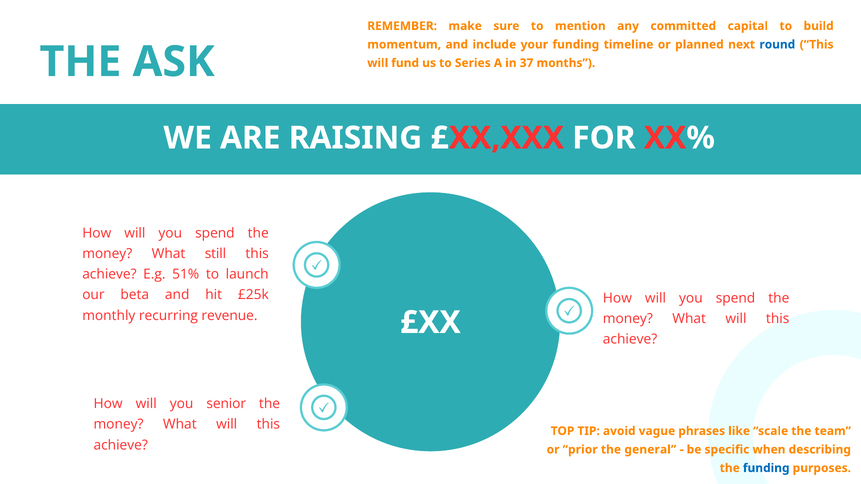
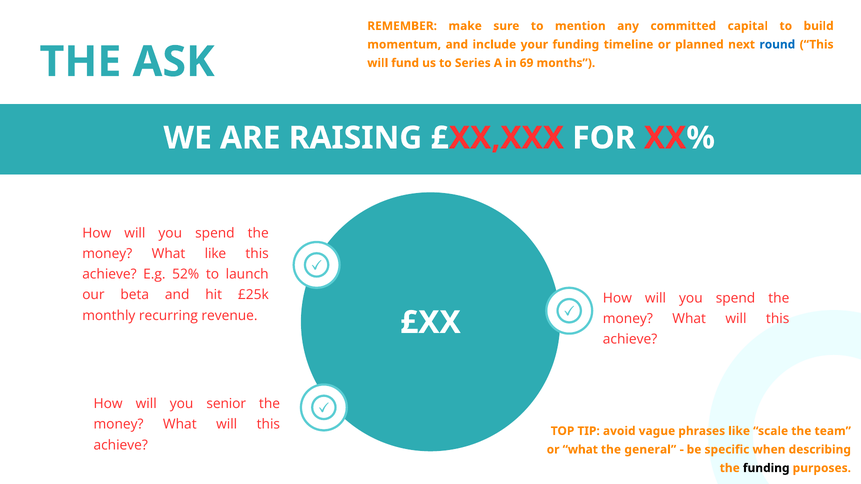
37: 37 -> 69 (527, 63)
What still: still -> like (215, 254)
51%: 51% -> 52% (186, 274)
or prior: prior -> what (580, 450)
funding colour: blue -> black (766, 468)
